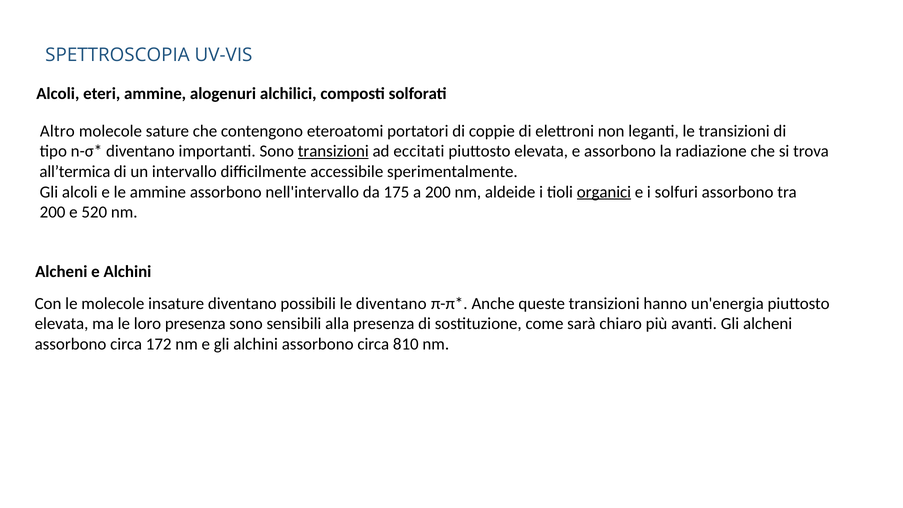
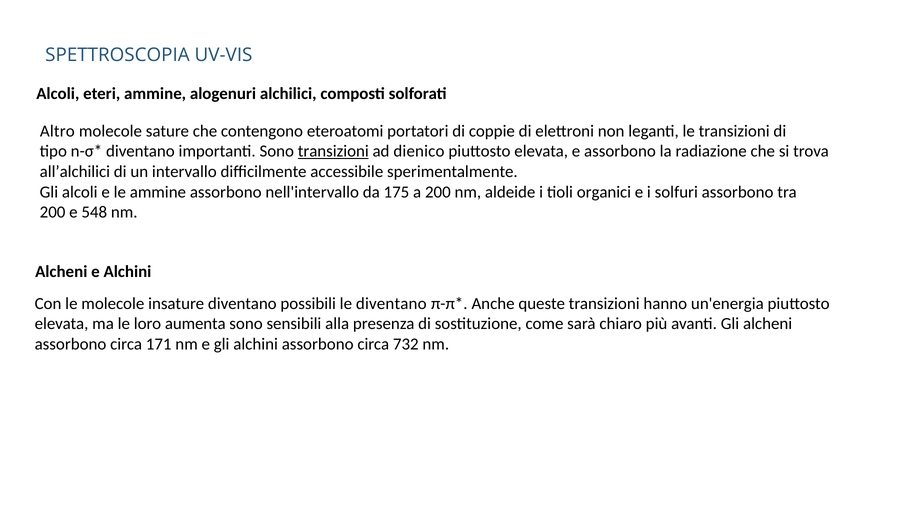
eccitati: eccitati -> dienico (419, 151)
all’termica: all’termica -> all’alchilici (75, 172)
organici underline: present -> none (604, 192)
520: 520 -> 548 (94, 212)
loro presenza: presenza -> aumenta (195, 324)
172: 172 -> 171 (159, 344)
810: 810 -> 732 (406, 344)
